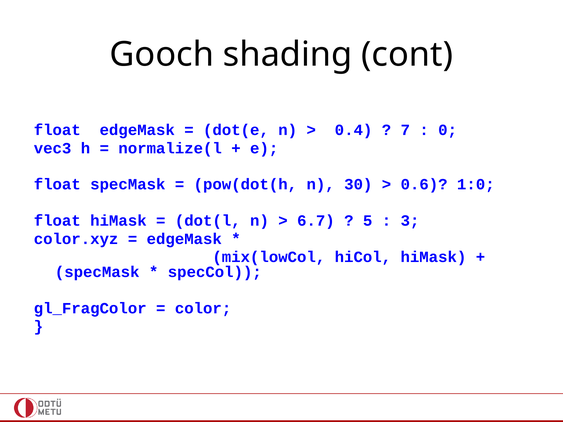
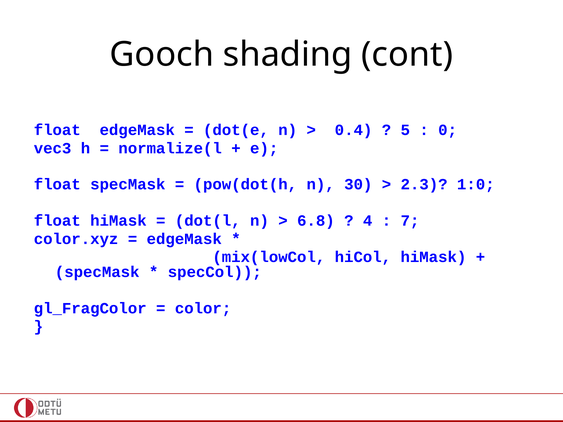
7: 7 -> 5 (405, 130)
0.6: 0.6 -> 2.3 (424, 185)
6.7: 6.7 -> 6.8 (316, 221)
5: 5 -> 4 (368, 221)
3: 3 -> 7 (410, 221)
